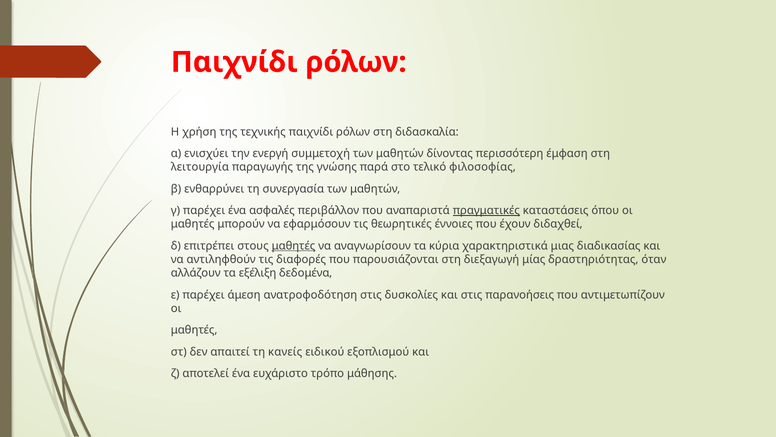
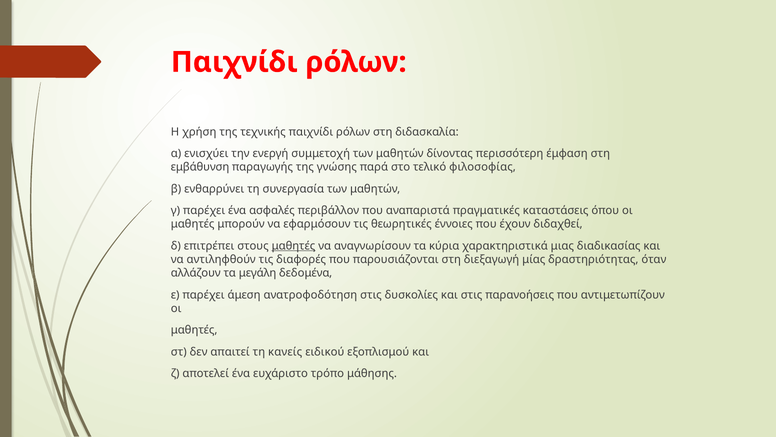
λειτουργία: λειτουργία -> εμβάθυνση (200, 167)
πραγματικές underline: present -> none (486, 210)
εξέλιξη: εξέλιξη -> μεγάλη (258, 273)
